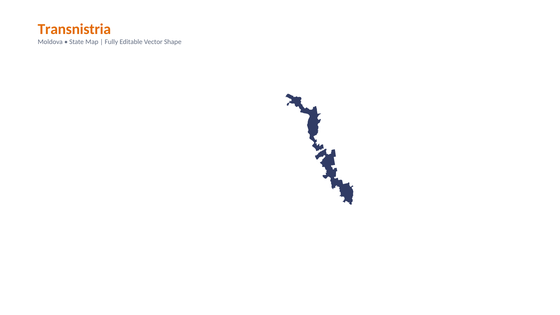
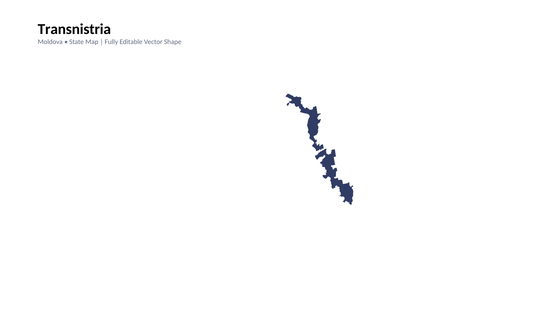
Transnistria colour: orange -> black (74, 29)
